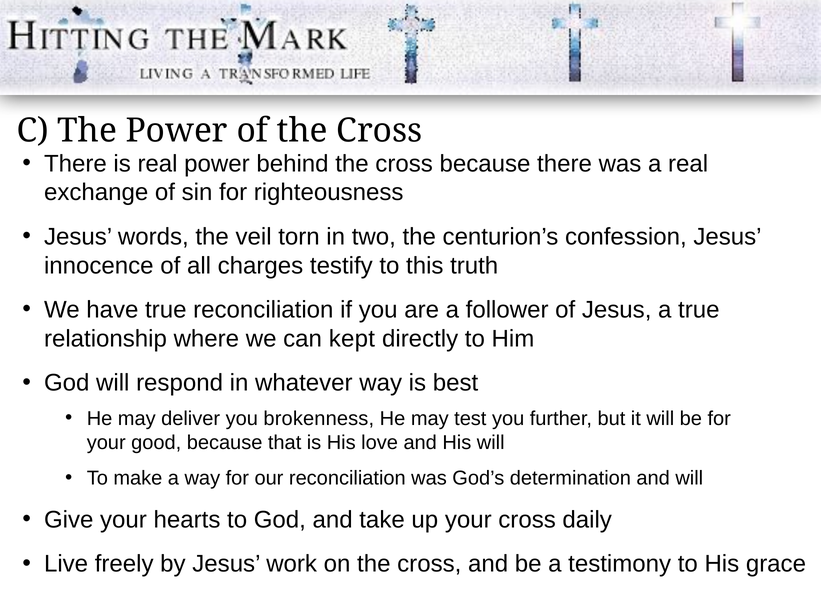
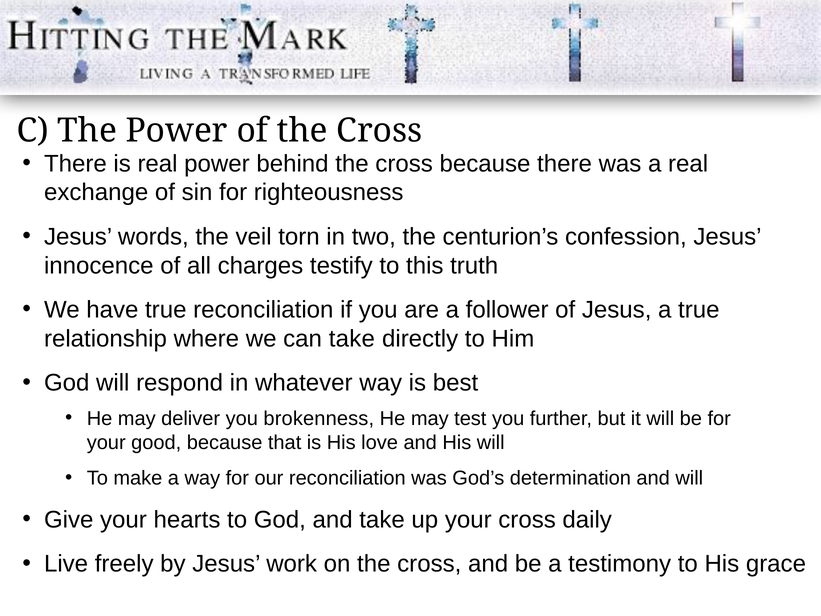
can kept: kept -> take (352, 339)
